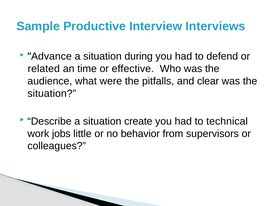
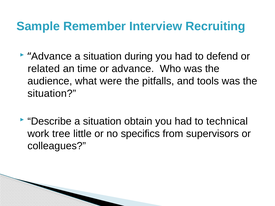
Productive: Productive -> Remember (95, 26)
Interviews: Interviews -> Recruiting (215, 26)
or effective: effective -> advance (133, 69)
clear: clear -> tools (208, 81)
create: create -> obtain (138, 121)
jobs: jobs -> tree (61, 134)
behavior: behavior -> specifics (140, 134)
